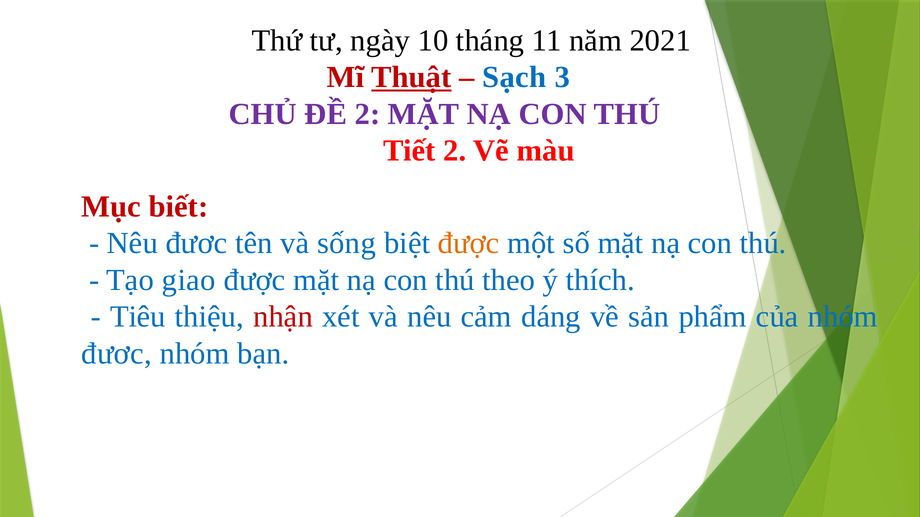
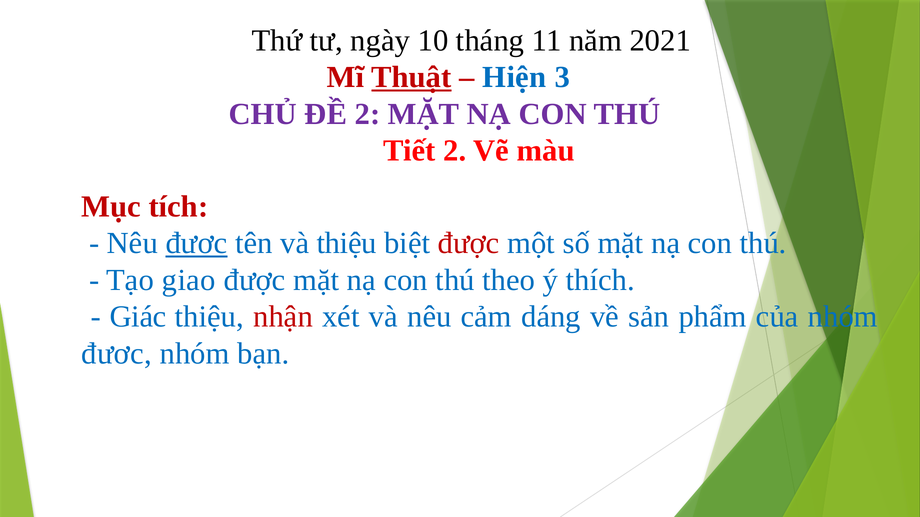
Sạch: Sạch -> Hiện (514, 77)
biết: biết -> tích (178, 207)
đươc underline: none -> present (196, 243)
và sống: sống -> thiệu (347, 243)
được colour: orange -> red (469, 243)
Tiêu: Tiêu -> Giác (138, 317)
